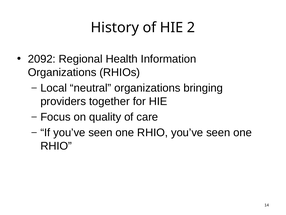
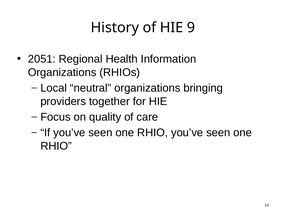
2: 2 -> 9 (191, 27)
2092: 2092 -> 2051 (42, 59)
